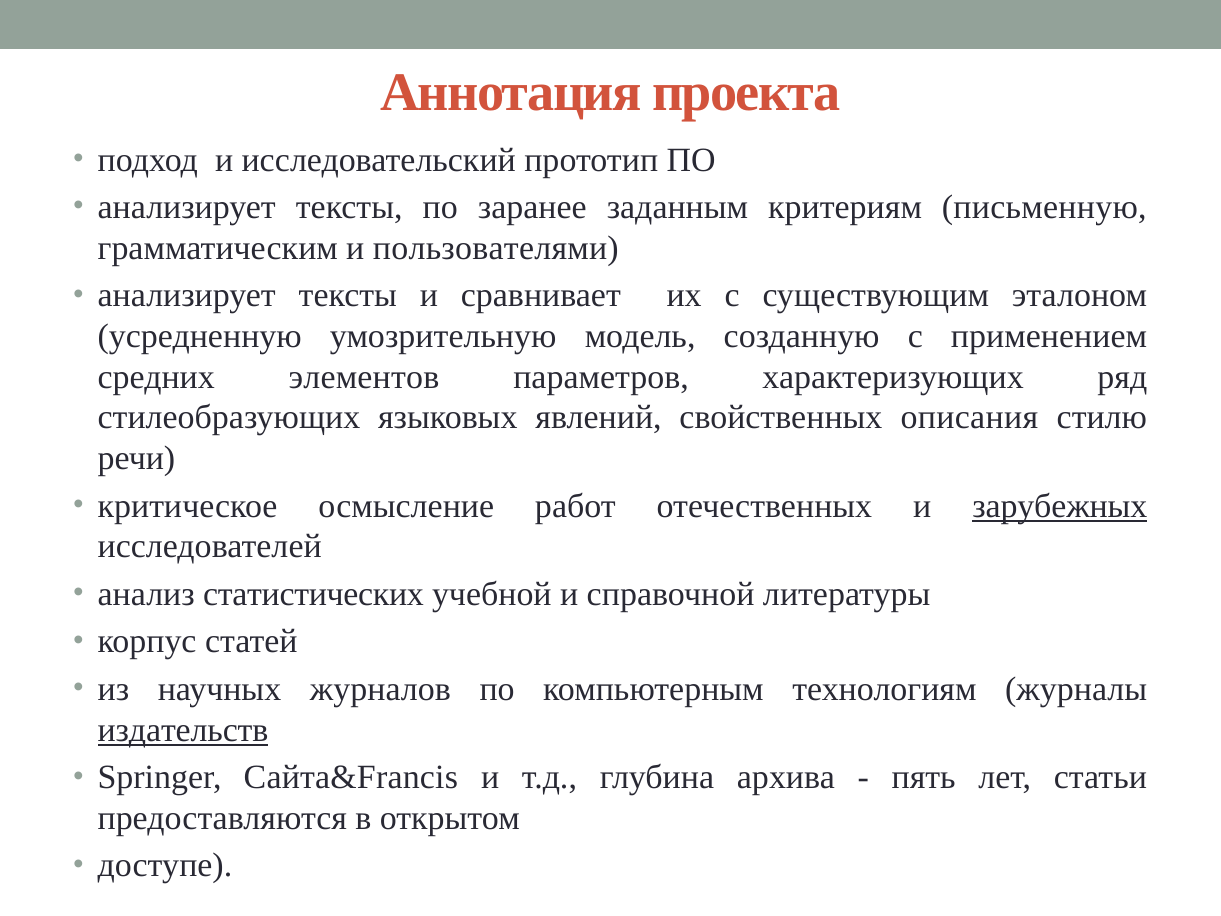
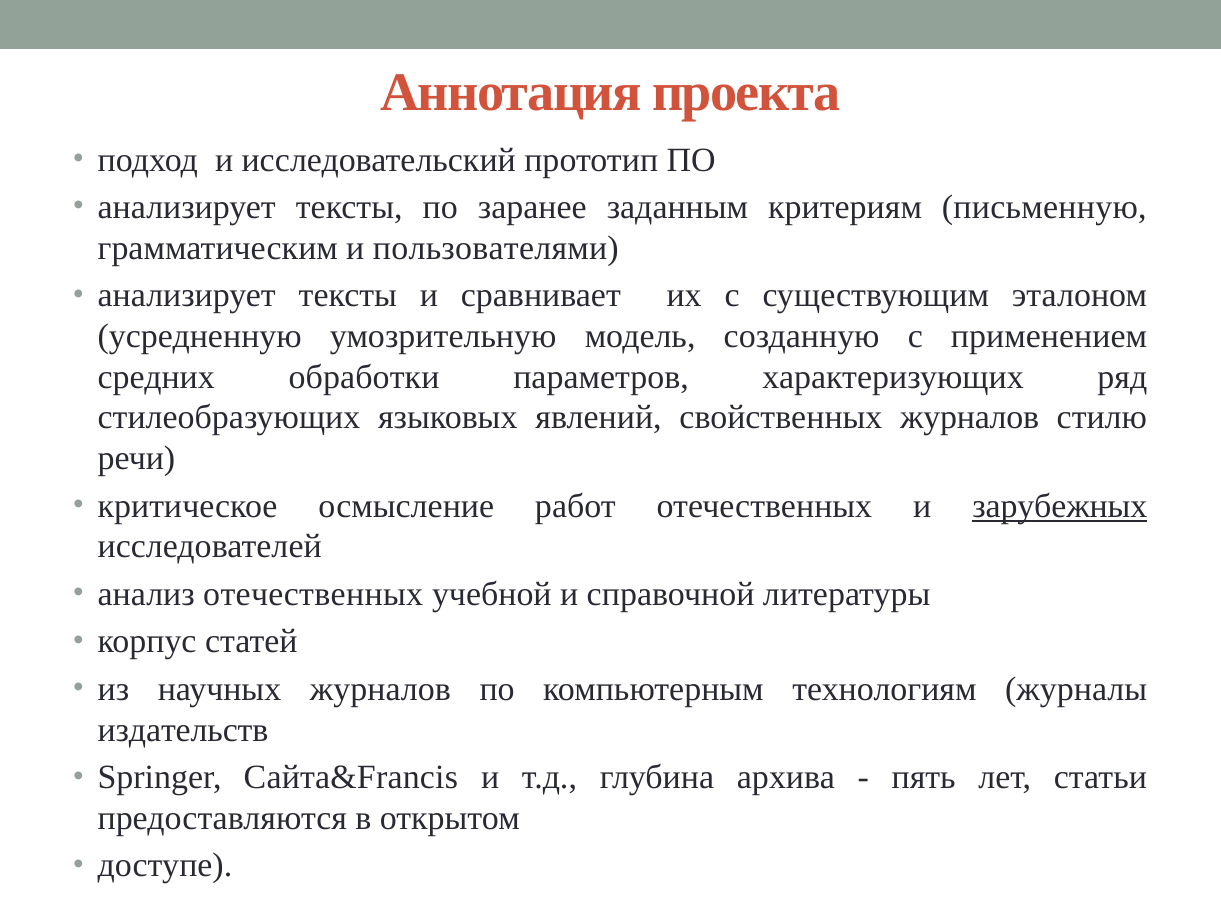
элементов: элементов -> обработки (364, 377)
свойственных описания: описания -> журналов (970, 418)
анализ статистических: статистических -> отечественных (313, 594)
издательств underline: present -> none (183, 730)
